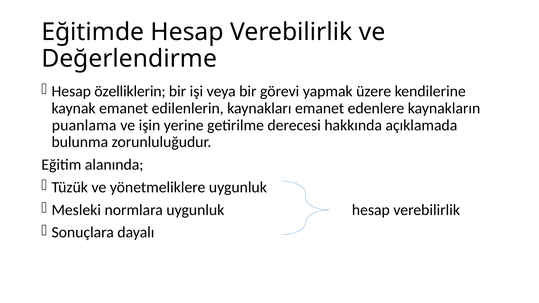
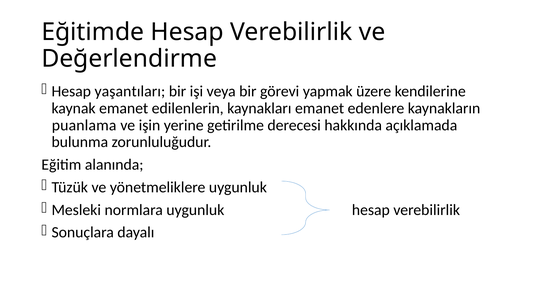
özelliklerin: özelliklerin -> yaşantıları (130, 91)
